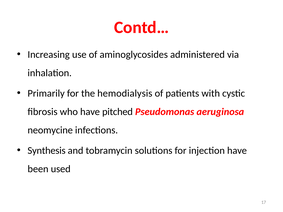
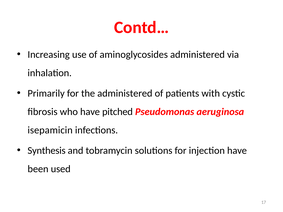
the hemodialysis: hemodialysis -> administered (125, 93)
neomycine: neomycine -> isepamicin (50, 130)
